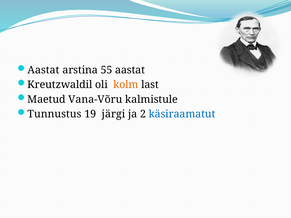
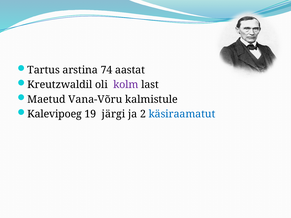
Aastat: Aastat -> Tartus (44, 70)
55: 55 -> 74 (106, 70)
kolm colour: orange -> purple (126, 85)
Tunnustus: Tunnustus -> Kalevipoeg (55, 114)
